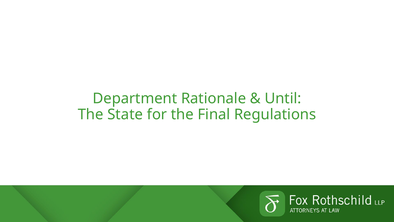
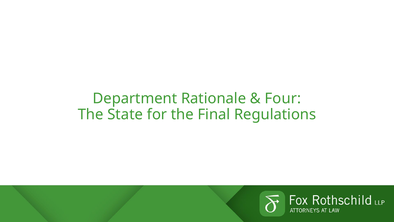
Until: Until -> Four (283, 98)
